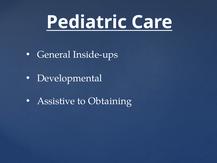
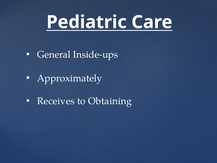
Developmental: Developmental -> Approximately (70, 78)
Assistive: Assistive -> Receives (56, 101)
